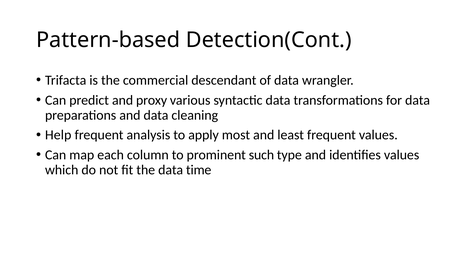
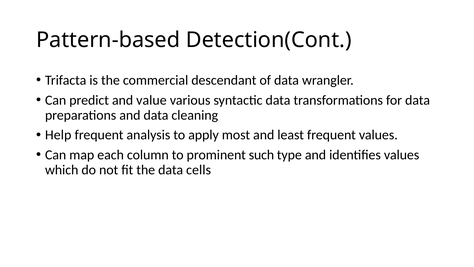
proxy: proxy -> value (151, 100)
time: time -> cells (199, 170)
